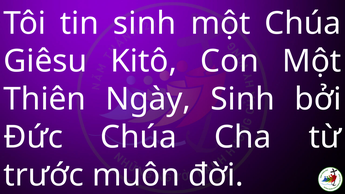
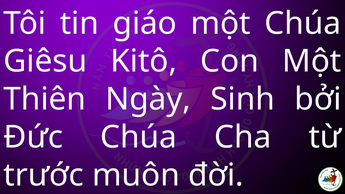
tin sinh: sinh -> giáo (145, 23)
